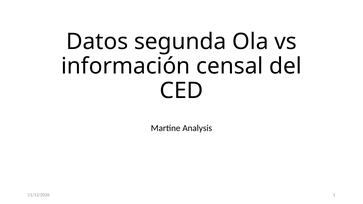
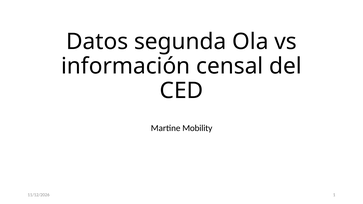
Analysis: Analysis -> Mobility (197, 128)
